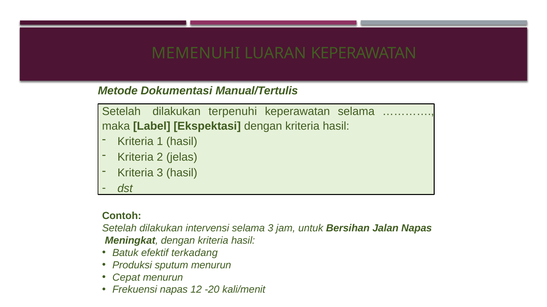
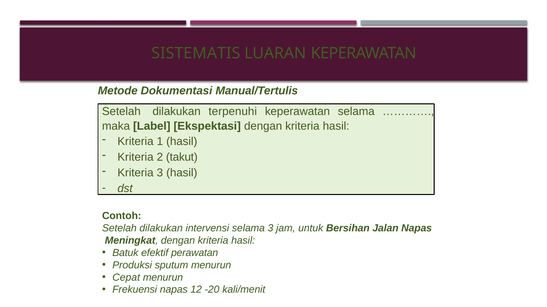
MEMENUHI: MEMENUHI -> SISTEMATIS (196, 53)
jelas: jelas -> takut (182, 157)
terkadang: terkadang -> perawatan (195, 253)
